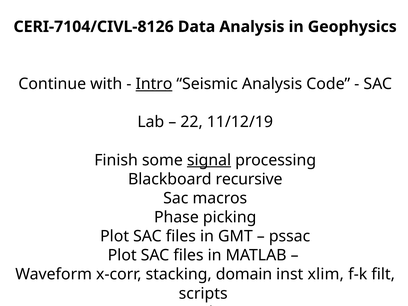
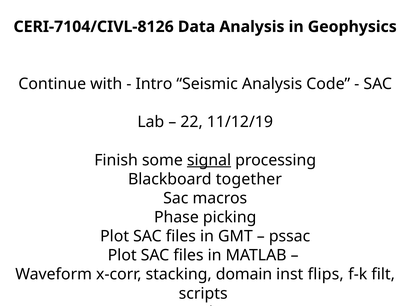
Intro underline: present -> none (154, 84)
recursive: recursive -> together (249, 179)
xlim: xlim -> flips (326, 274)
